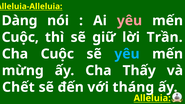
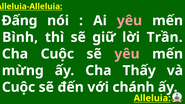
Dàng: Dàng -> Đấng (20, 21)
Cuộc: Cuộc -> Bình (20, 37)
yêu colour: light blue -> pink (127, 54)
Chết: Chết -> Cuộc (19, 87)
tháng: tháng -> chánh (133, 87)
